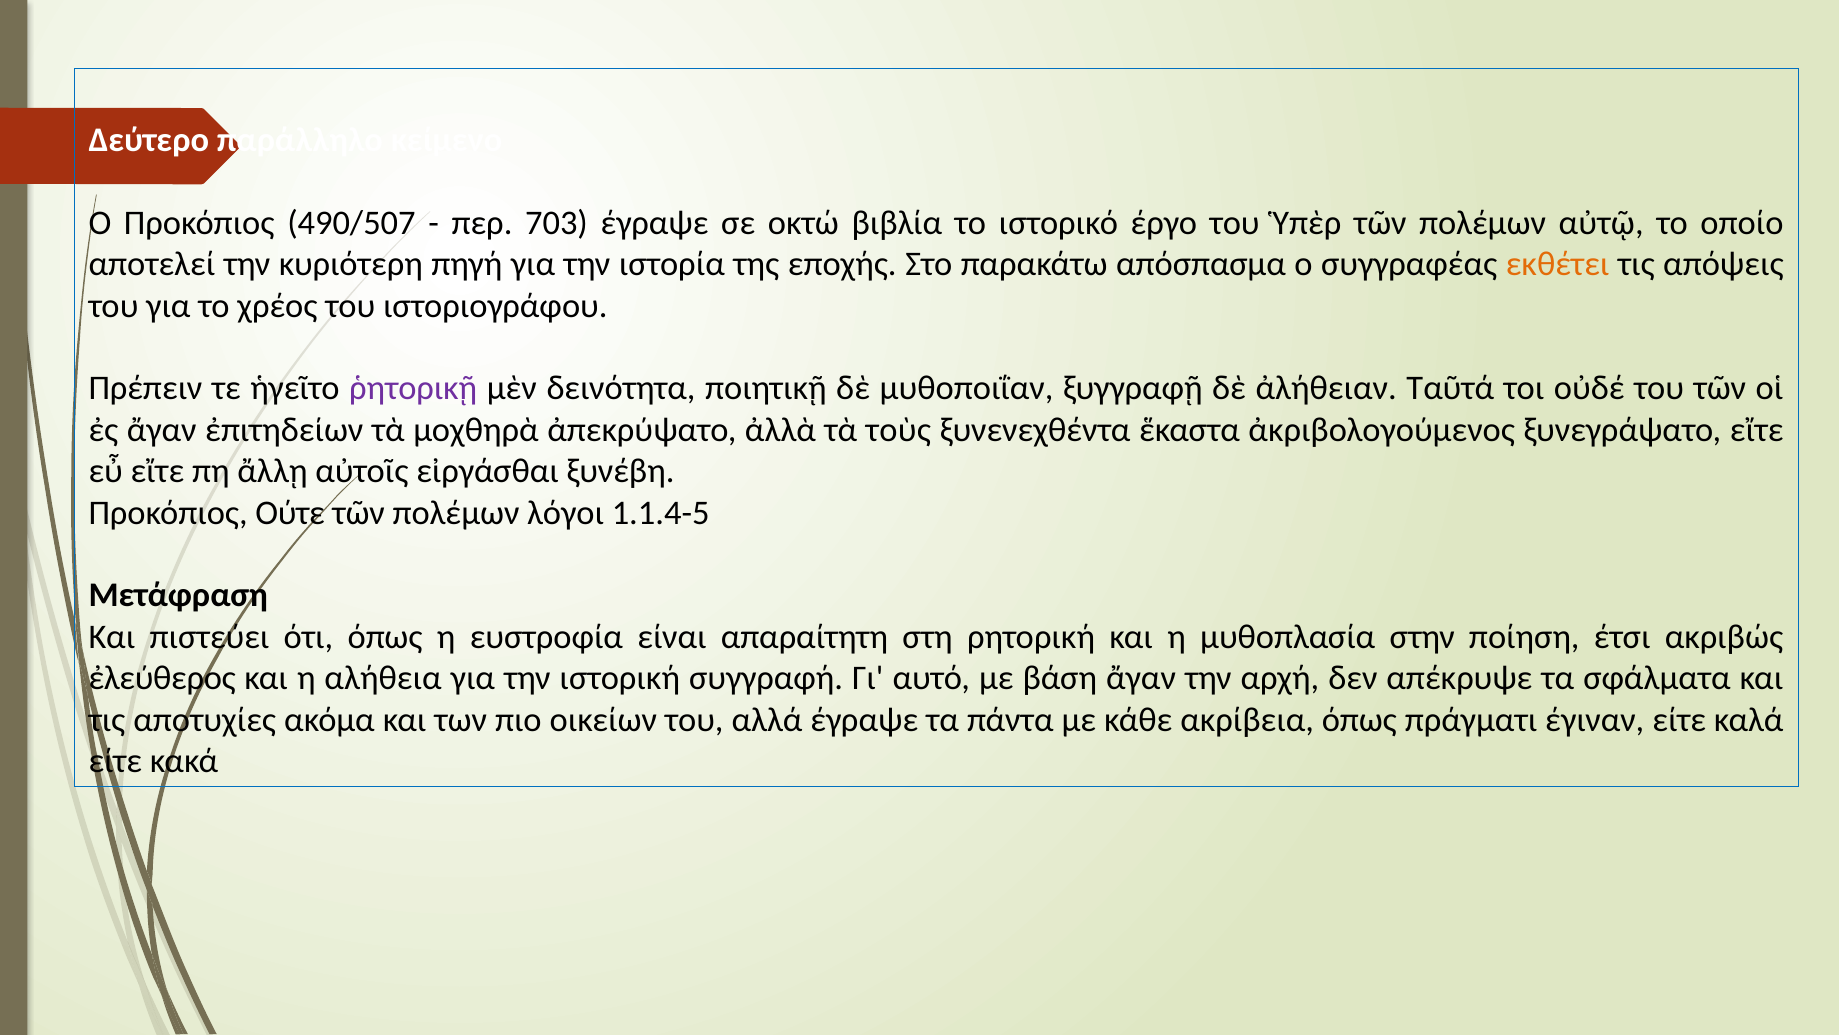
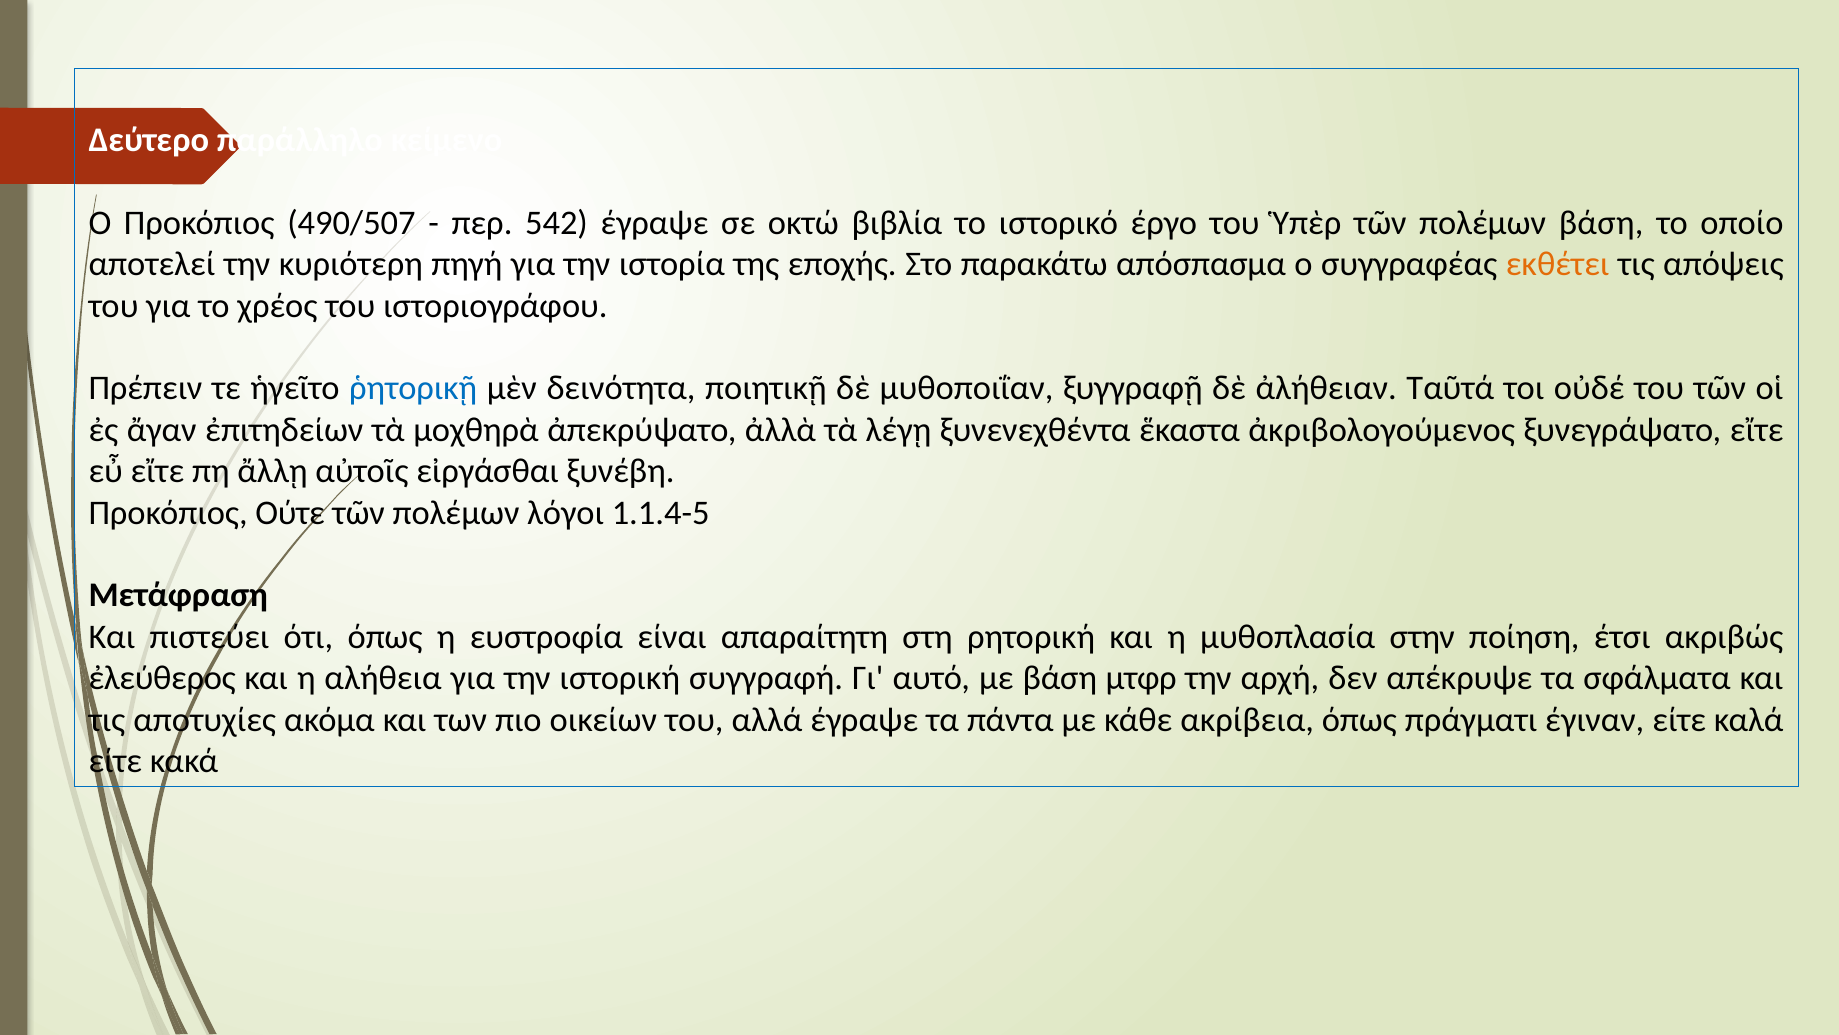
703: 703 -> 542 (557, 223)
πολέμων αὐτῷ: αὐτῷ -> βάση (1601, 223)
ῥητορικῇ colour: purple -> blue (413, 388)
τοὺς: τοὺς -> λέγῃ (898, 430)
βάση ἄγαν: ἄγαν -> μτφρ (1141, 678)
